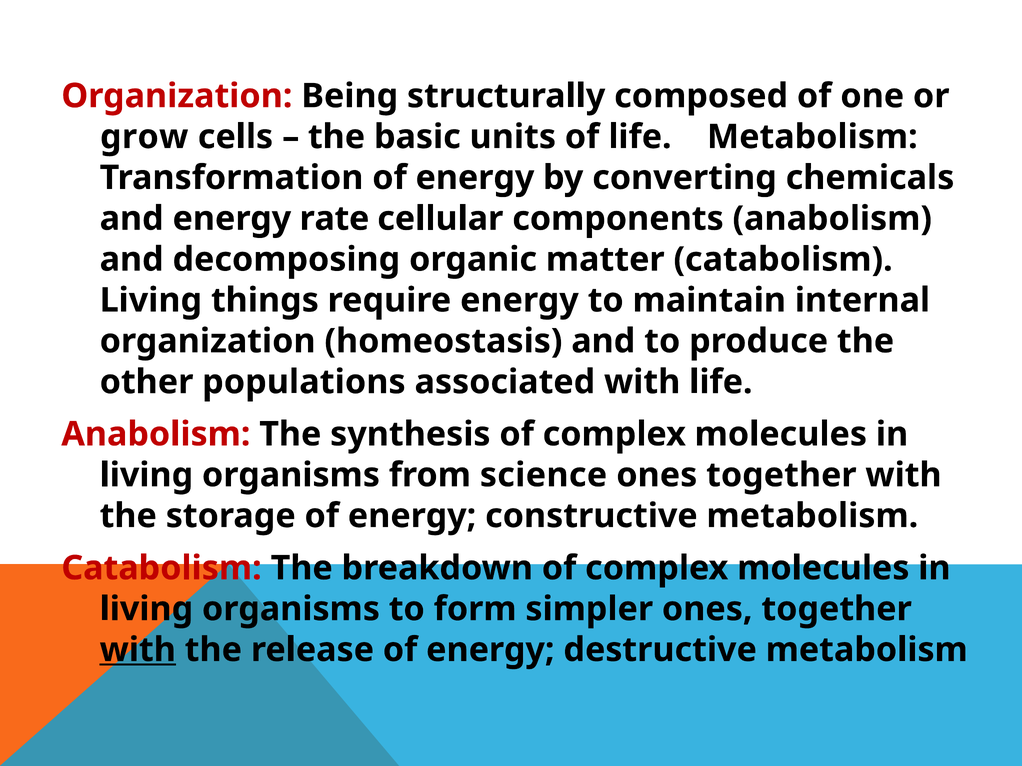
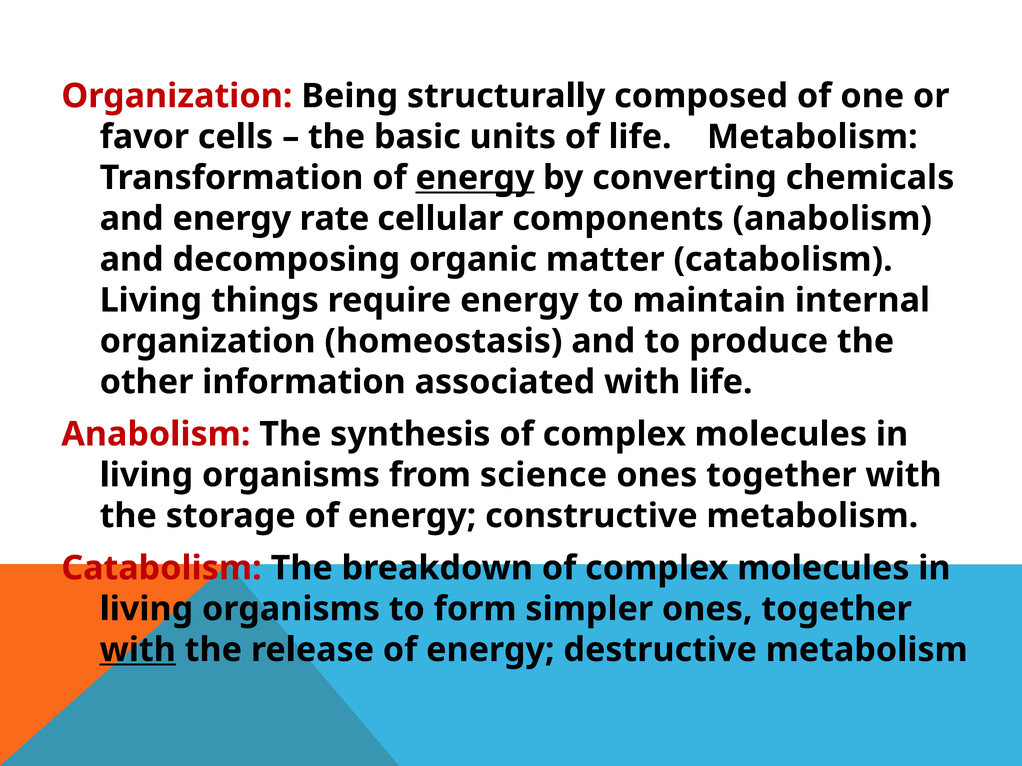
grow: grow -> favor (144, 137)
energy underline: none -> present (475, 178)
populations: populations -> information (304, 382)
